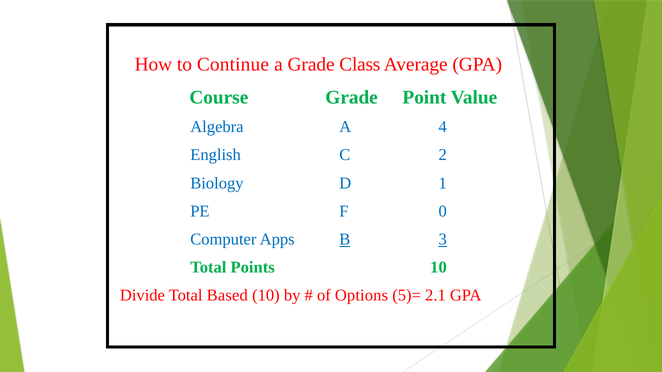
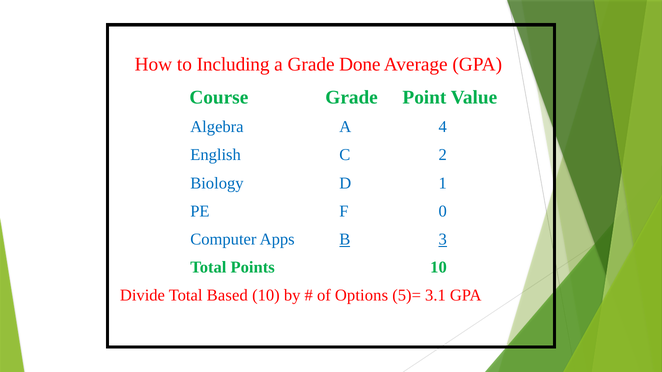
Continue: Continue -> Including (233, 65)
Class: Class -> Done (360, 65)
2.1: 2.1 -> 3.1 (435, 296)
